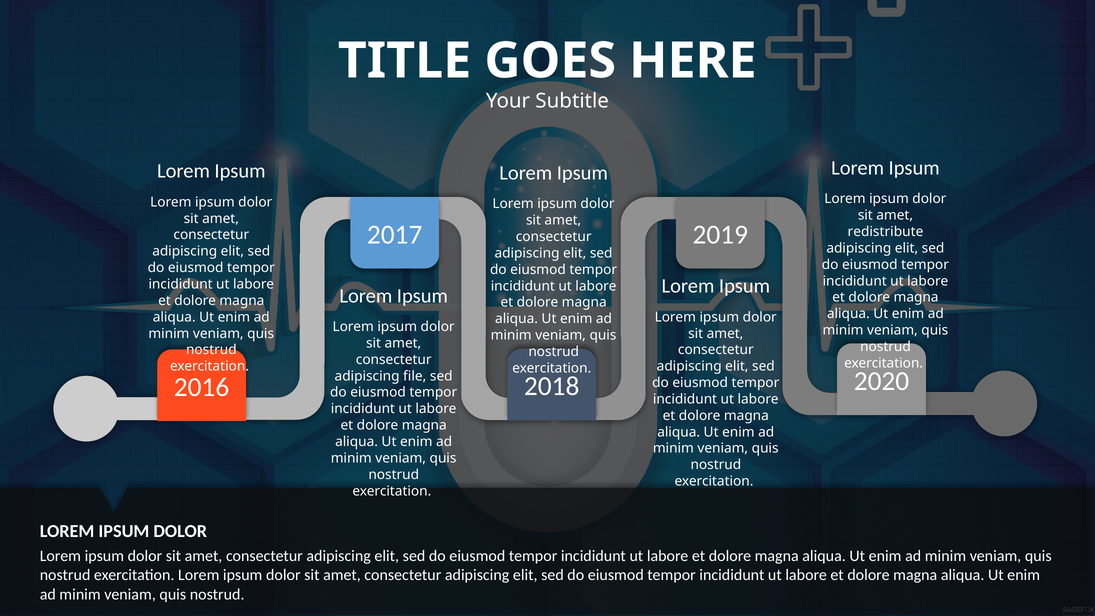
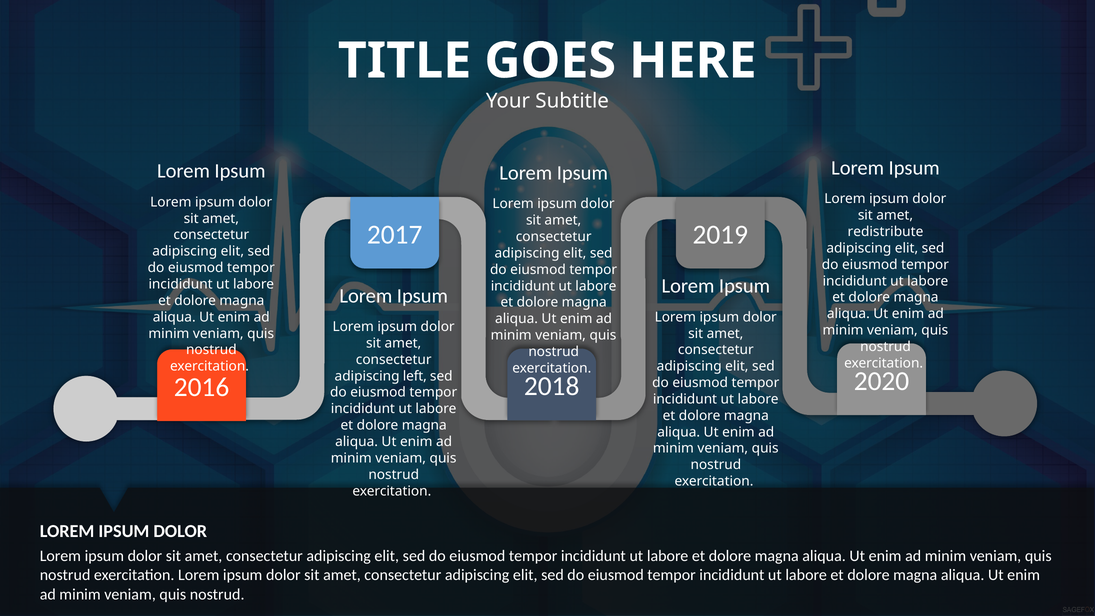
file: file -> left (415, 376)
